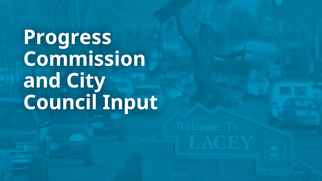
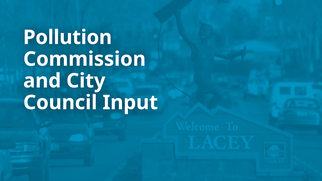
Progress: Progress -> Pollution (68, 37)
